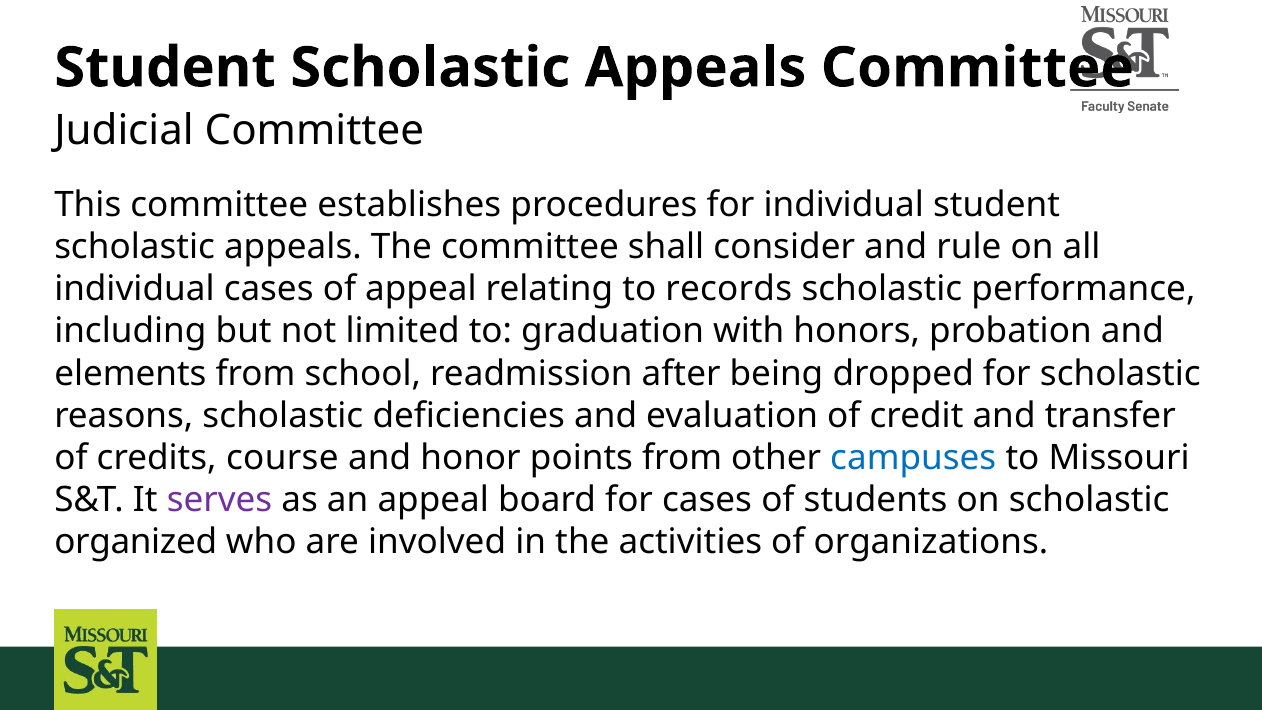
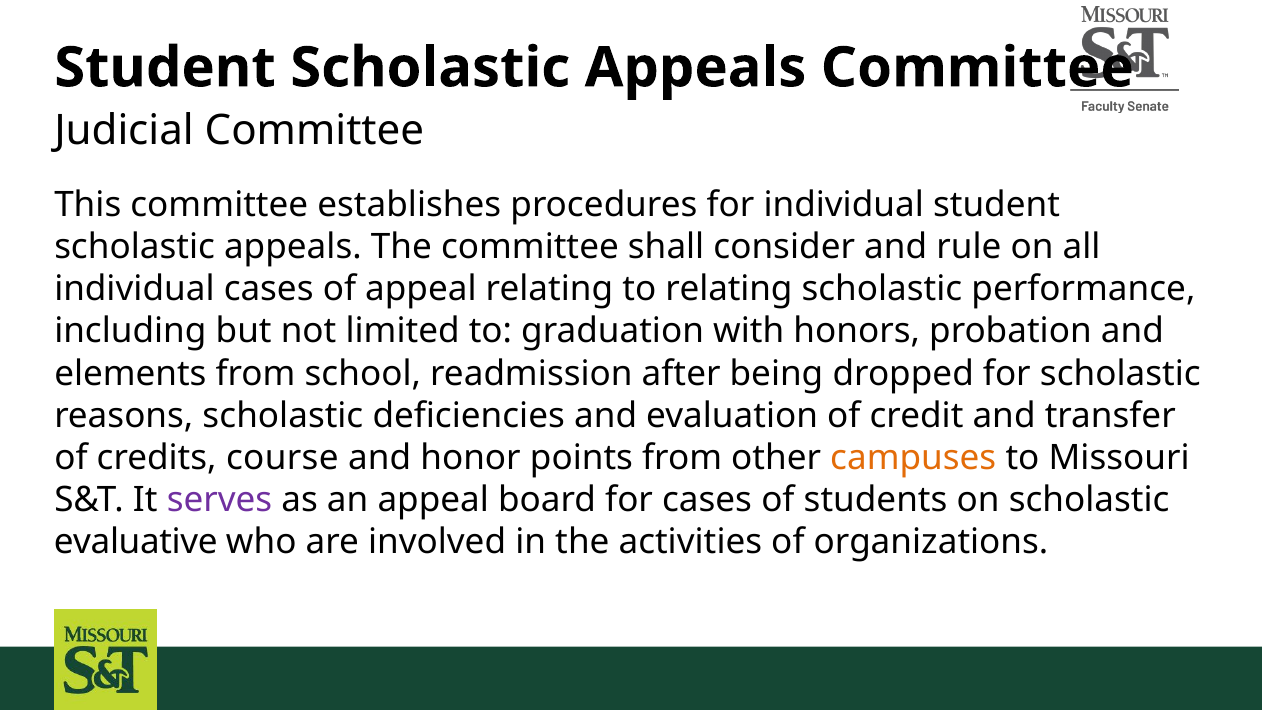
to records: records -> relating (729, 289)
campuses colour: blue -> orange (913, 458)
organized: organized -> evaluative (136, 542)
